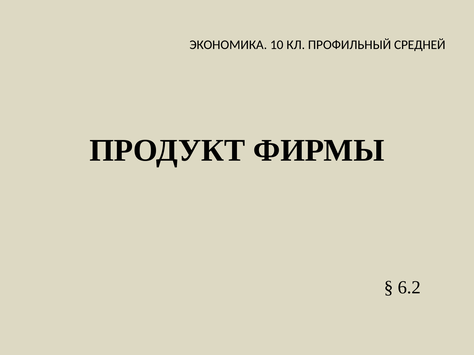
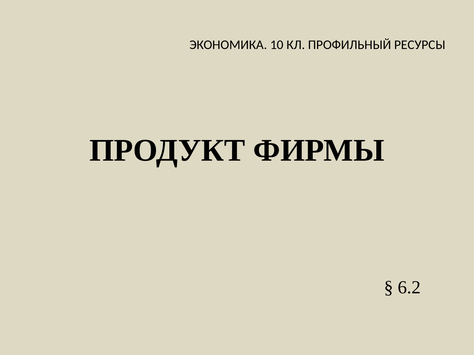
СРЕДНЕЙ: СРЕДНЕЙ -> РЕСУРСЫ (420, 45)
